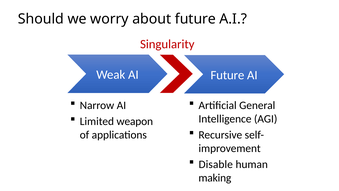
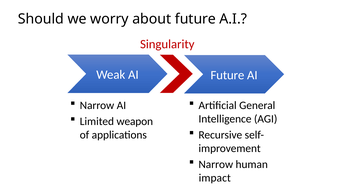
Disable: Disable -> Narrow (216, 164)
making: making -> impact (215, 178)
